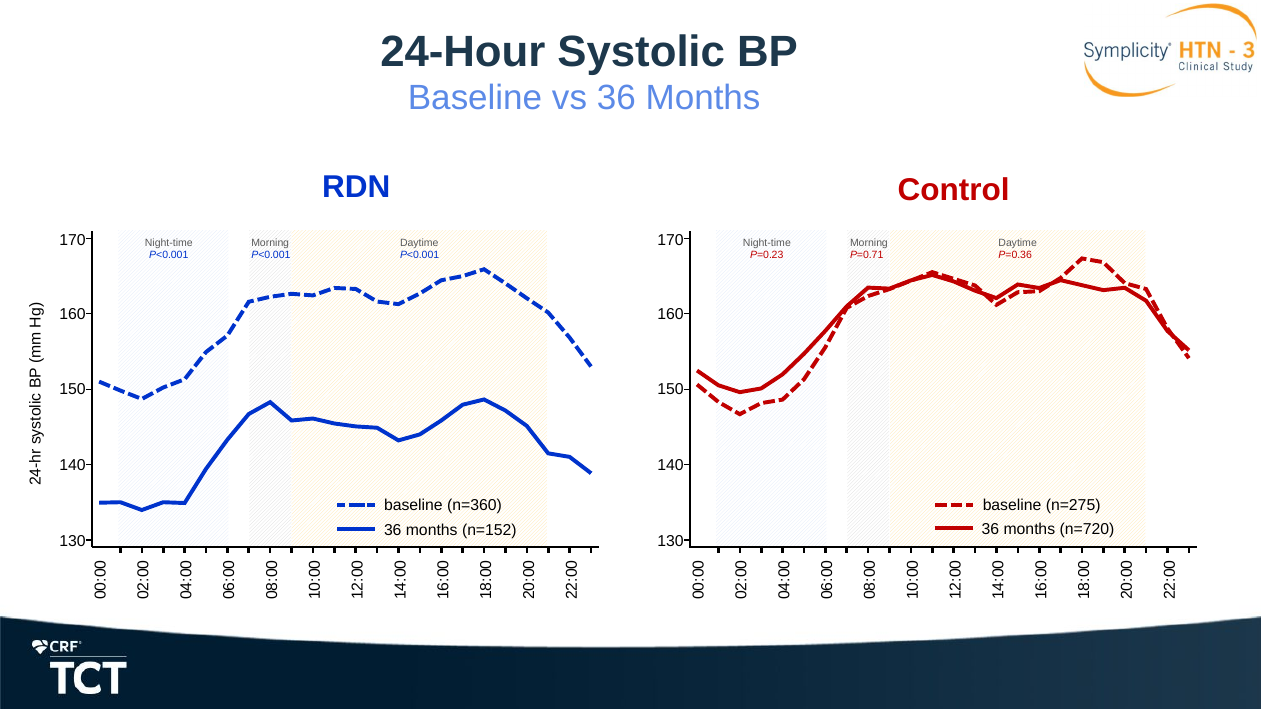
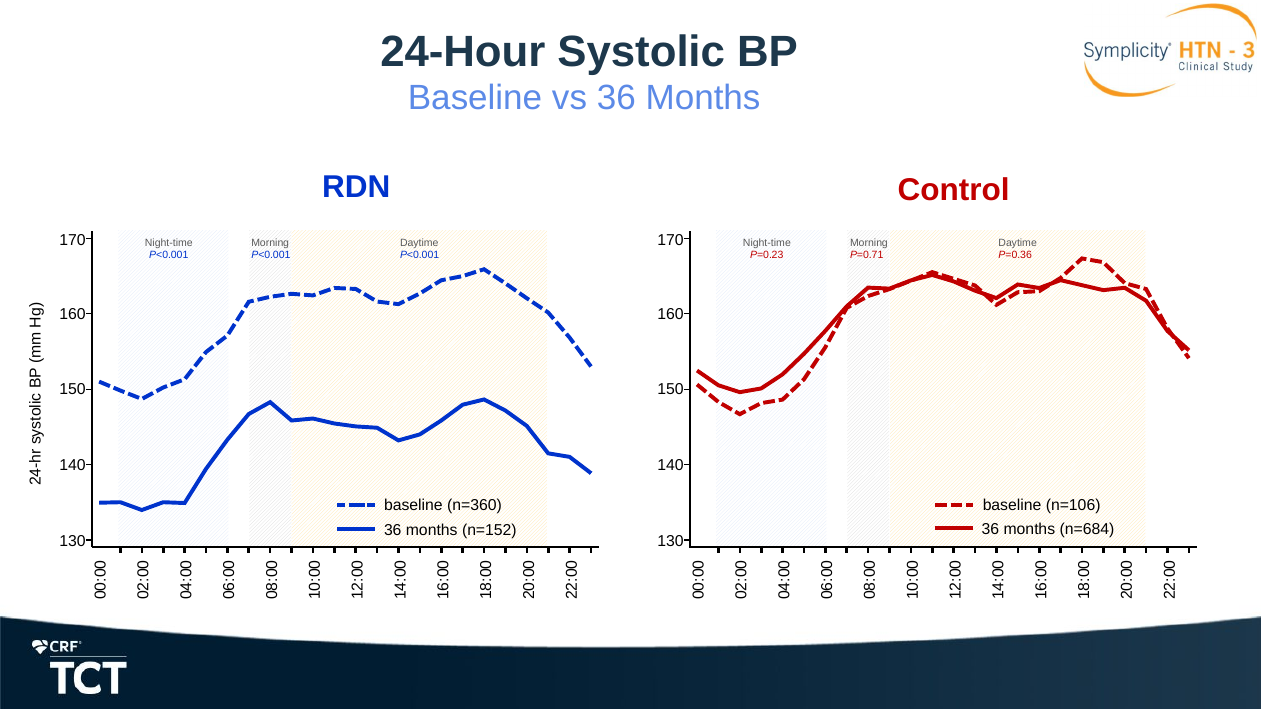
n=275: n=275 -> n=106 (1073, 506)
n=720: n=720 -> n=684 (1087, 529)
